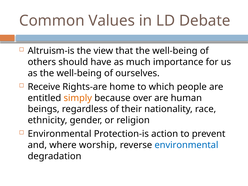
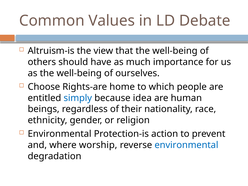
Receive: Receive -> Choose (44, 87)
simply colour: orange -> blue (78, 98)
over: over -> idea (142, 98)
